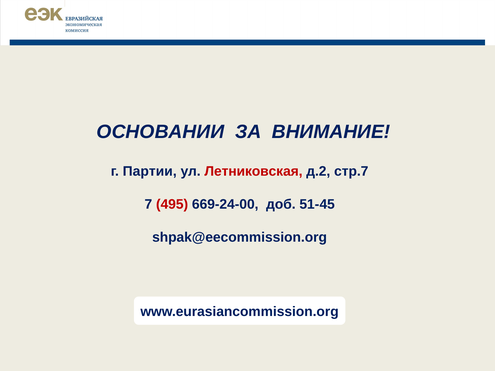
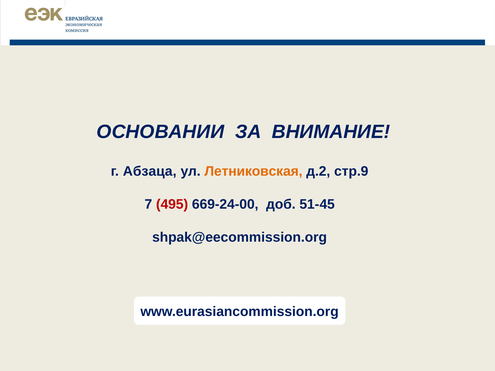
Партии: Партии -> Абзаца (150, 171)
Летниковская colour: red -> orange (253, 171)
стр.7: стр.7 -> стр.9 (351, 171)
